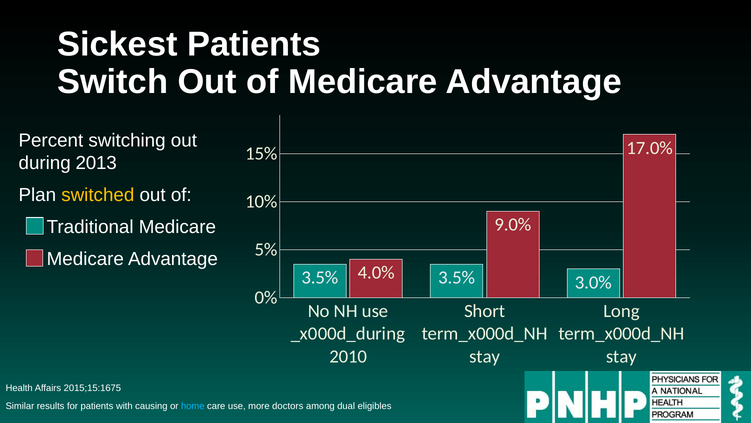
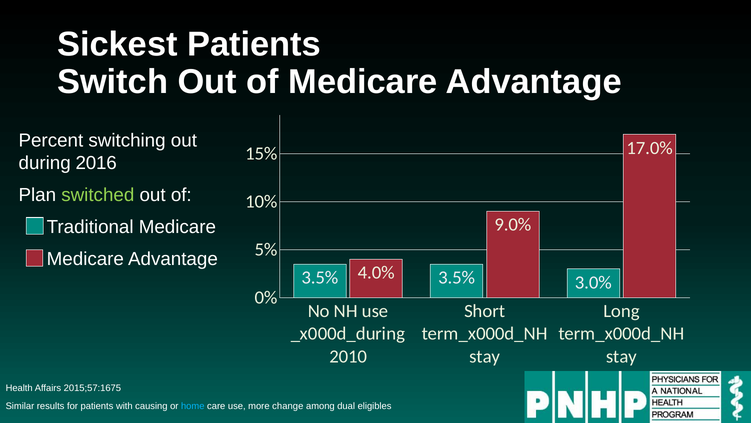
2013: 2013 -> 2016 (96, 163)
switched colour: yellow -> light green (98, 195)
2015;15:1675: 2015;15:1675 -> 2015;57:1675 (92, 387)
doctors: doctors -> change (288, 405)
